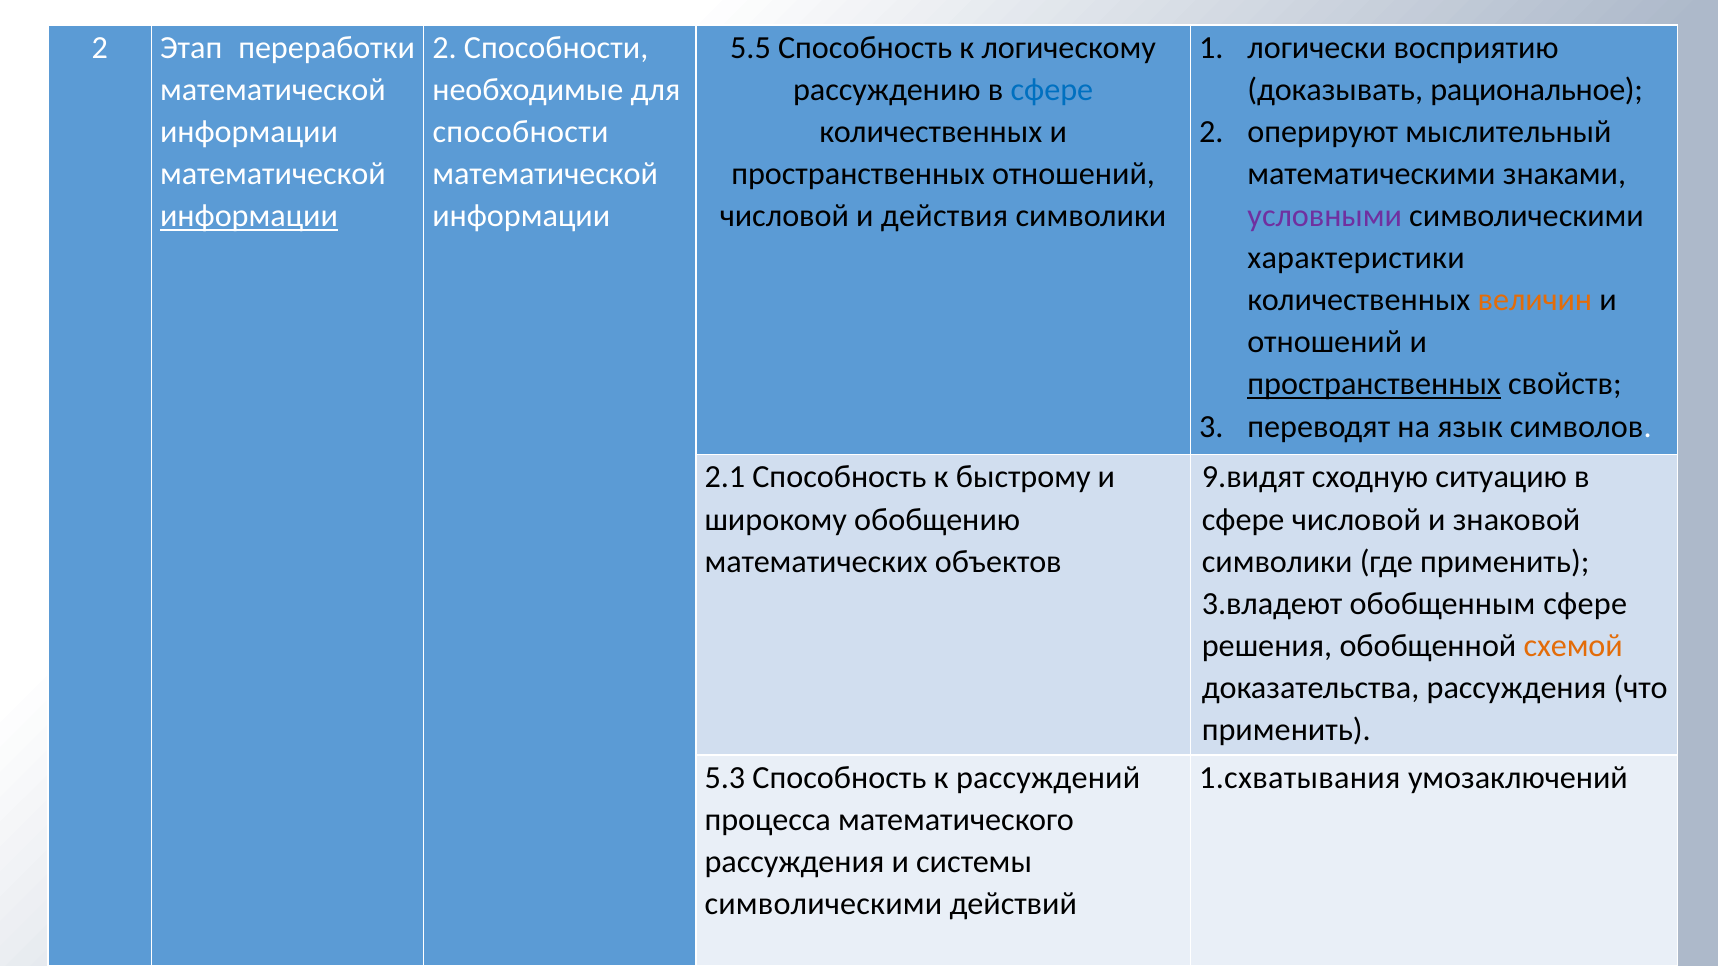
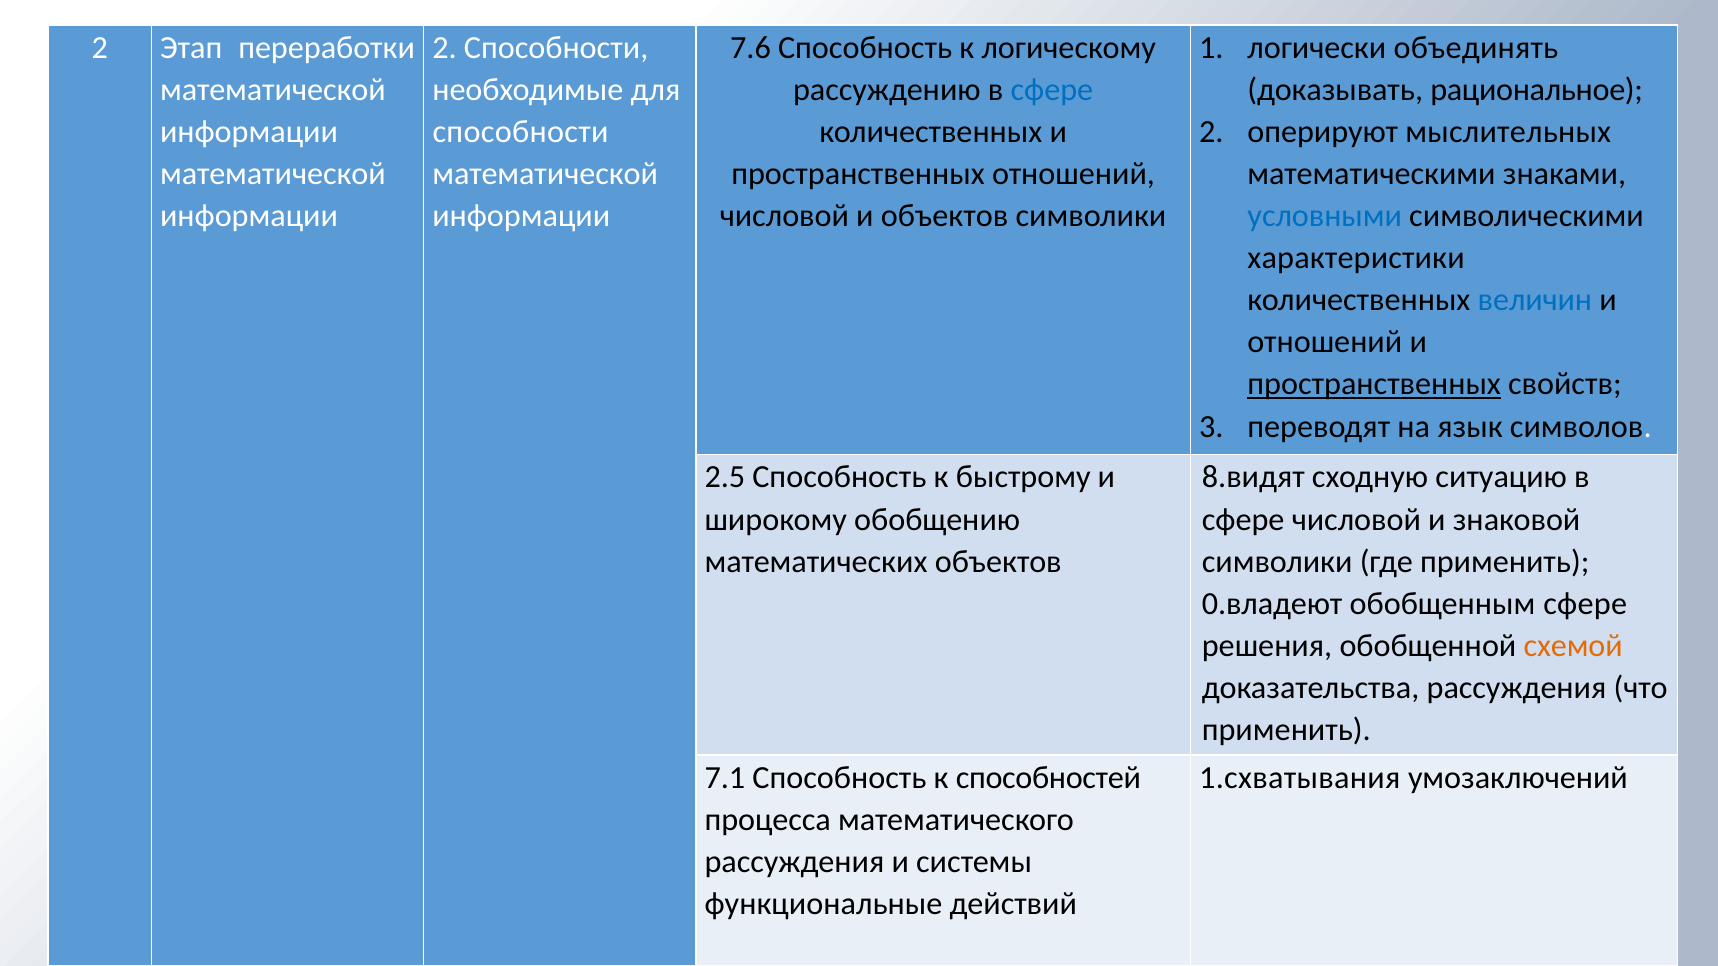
5.5: 5.5 -> 7.6 (751, 48)
восприятию: восприятию -> объединять (1476, 48)
мыслительный: мыслительный -> мыслительных (1508, 132)
информации underline: present -> none (249, 216)
и действия: действия -> объектов (945, 216)
условными colour: purple -> blue (1325, 216)
величин colour: orange -> blue (1535, 300)
2.1: 2.1 -> 2.5 (725, 478)
9.видят: 9.видят -> 8.видят (1253, 478)
3.владеют: 3.владеют -> 0.владеют (1272, 604)
5.3: 5.3 -> 7.1 (725, 778)
рассуждений: рассуждений -> способностей (1048, 778)
символическими: символическими -> функциональные (823, 904)
